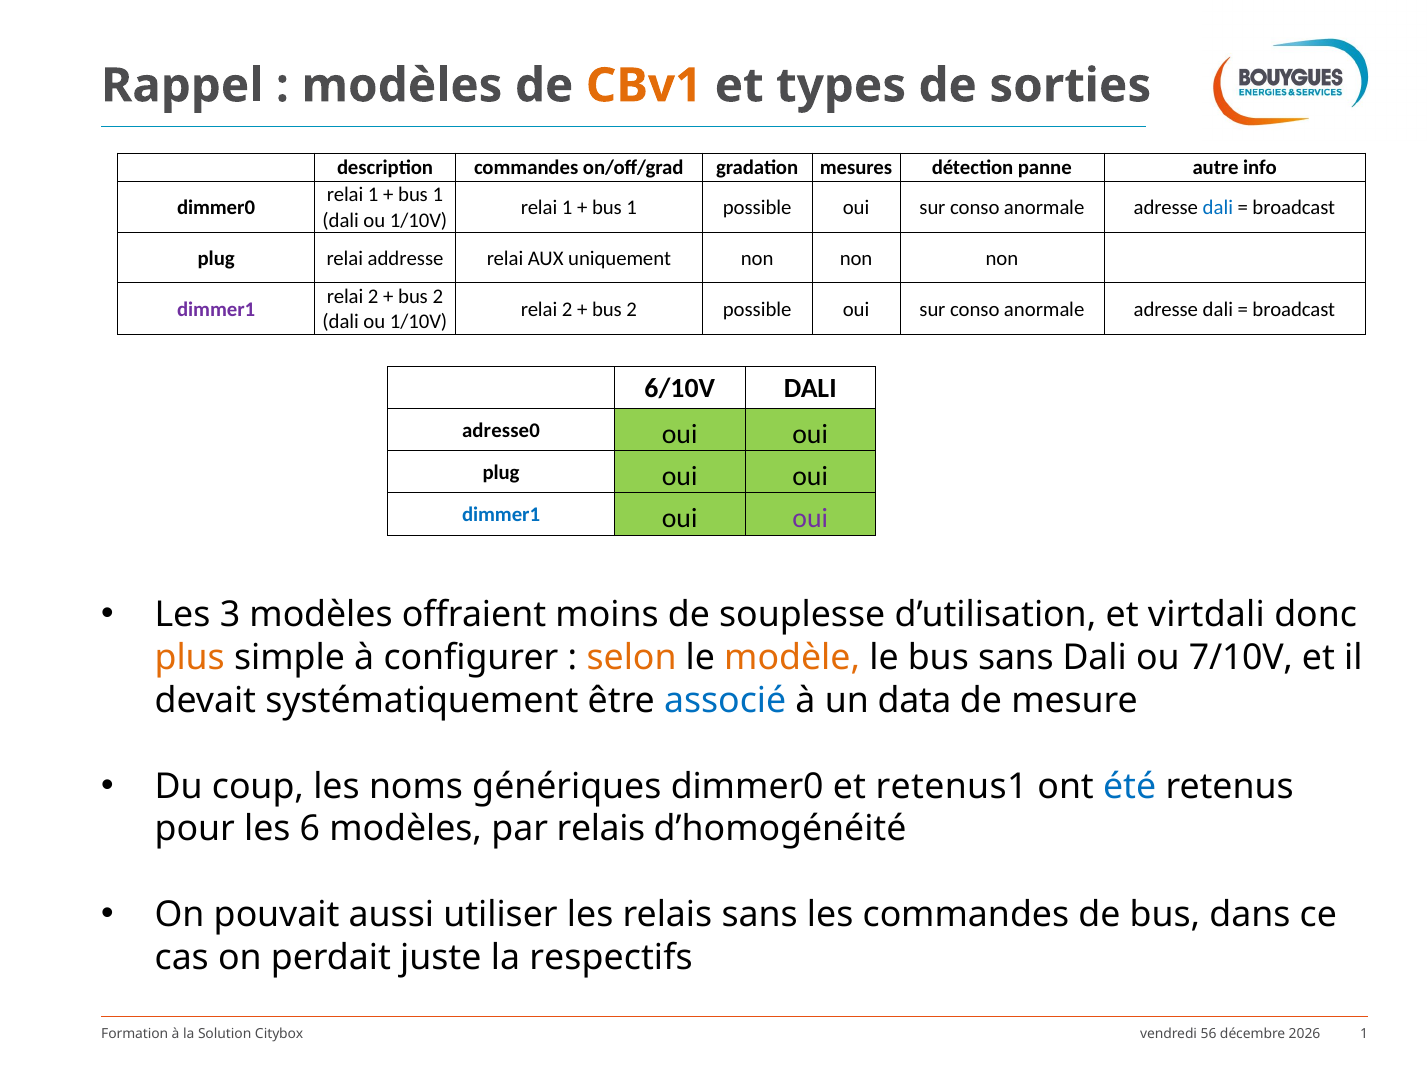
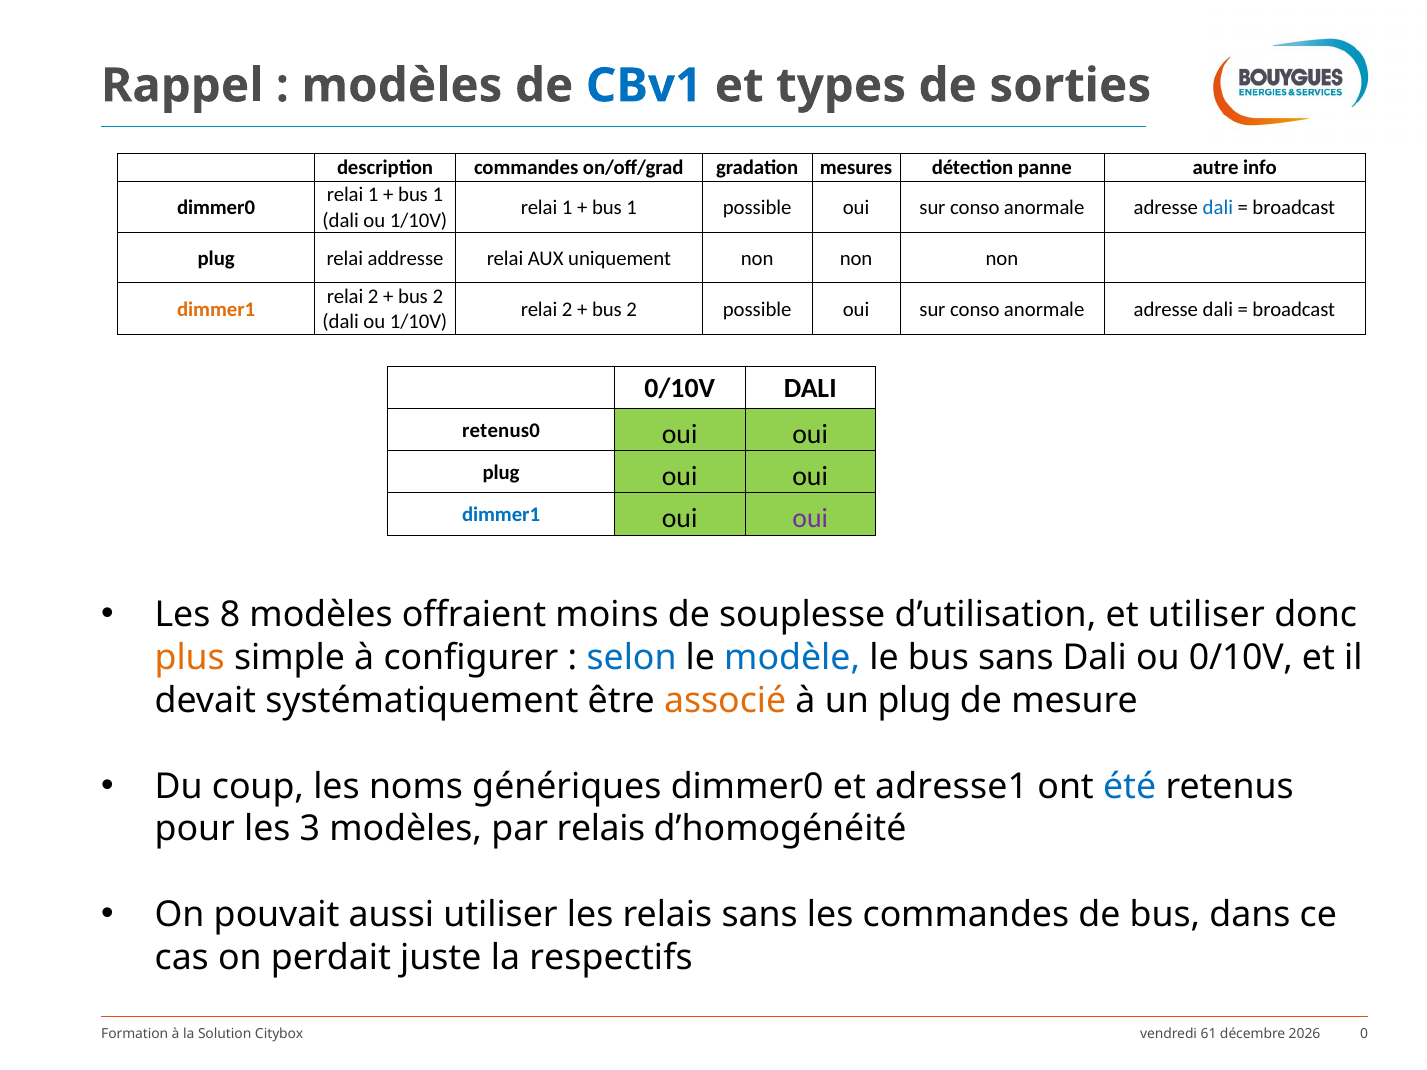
CBv1 colour: orange -> blue (644, 86)
dimmer1 colour: purple -> orange (216, 309)
6/10V: 6/10V -> 0/10V (680, 389)
adresse0: adresse0 -> retenus0 (501, 431)
3: 3 -> 8 (230, 615)
et virtdali: virtdali -> utiliser (1206, 615)
selon colour: orange -> blue (632, 658)
modèle colour: orange -> blue (792, 658)
ou 7/10V: 7/10V -> 0/10V (1241, 658)
associé colour: blue -> orange (725, 701)
un data: data -> plug (915, 701)
retenus1: retenus1 -> adresse1 (952, 786)
6: 6 -> 3 (310, 829)
Citybox 1: 1 -> 0 (1364, 1034)
56: 56 -> 61 (1208, 1034)
